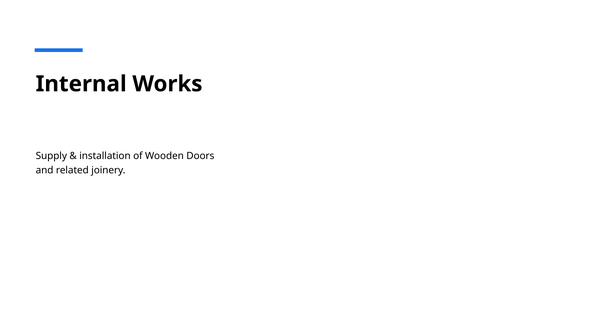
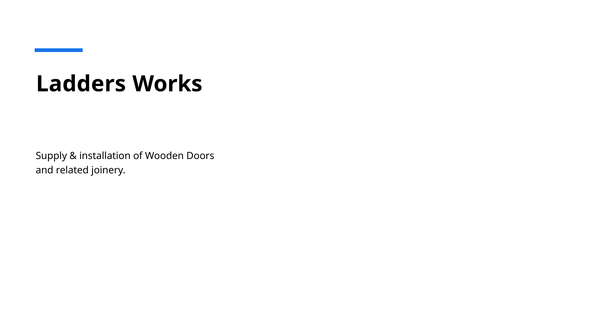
Internal: Internal -> Ladders (81, 84)
